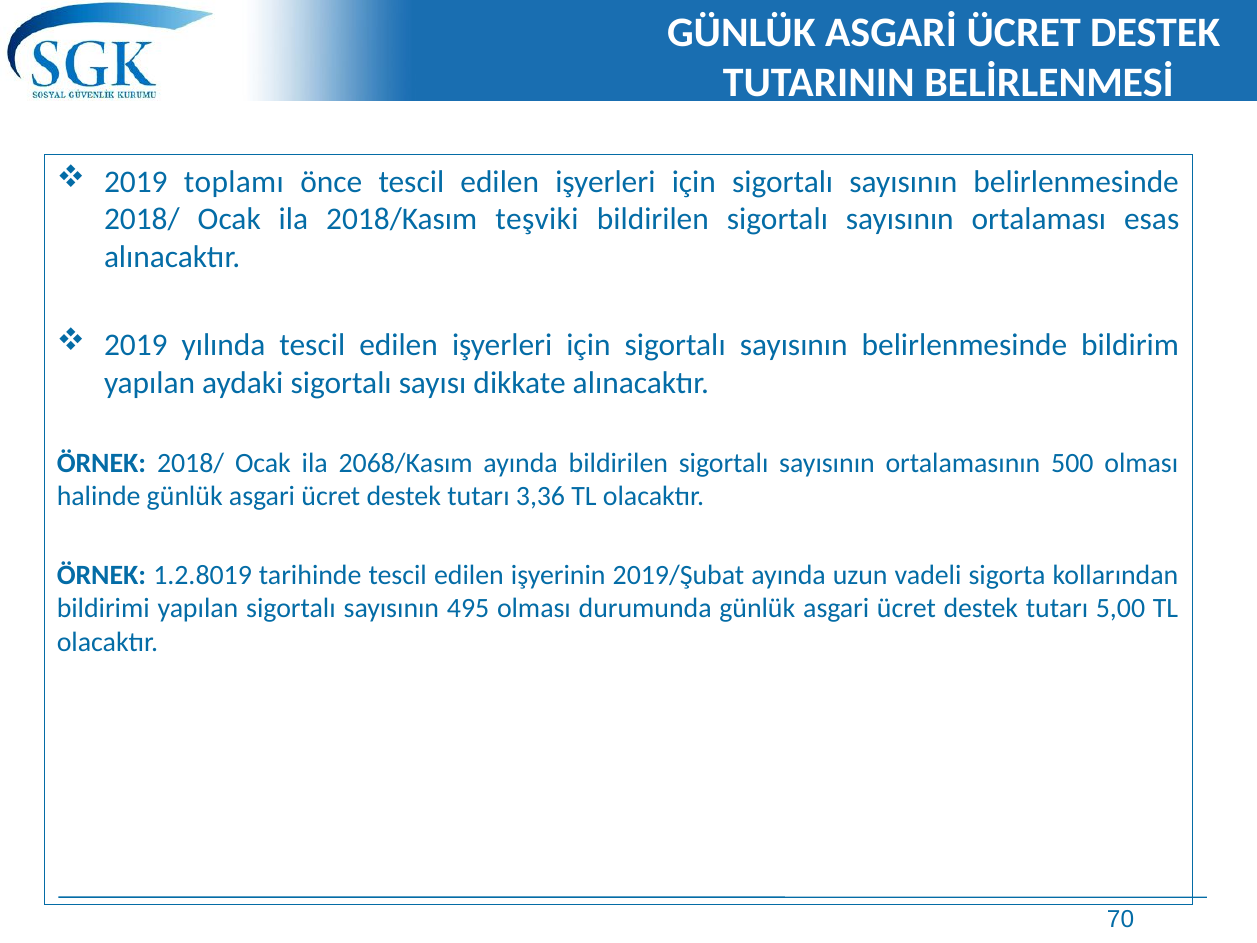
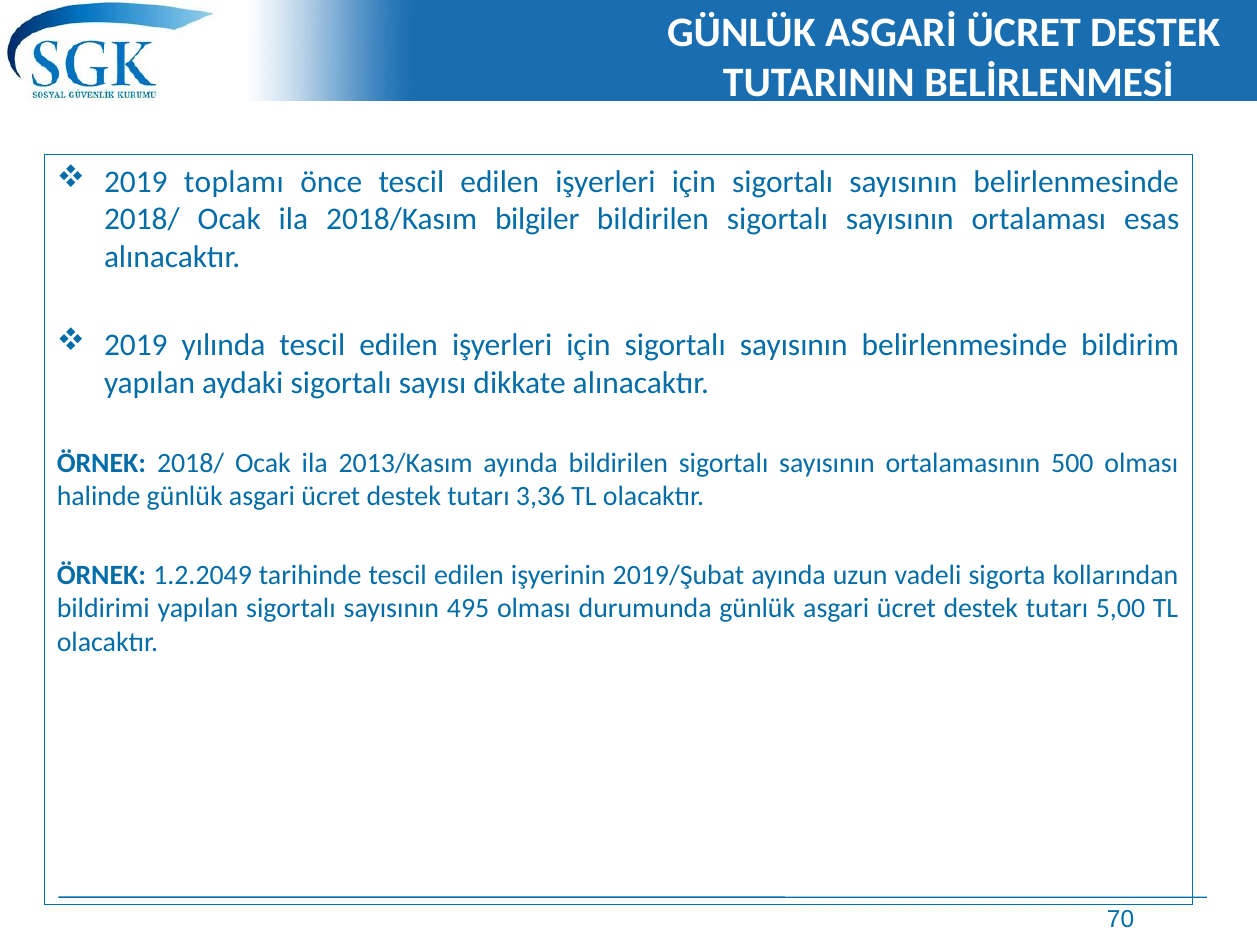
teşviki: teşviki -> bilgiler (537, 220)
2068/Kasım: 2068/Kasım -> 2013/Kasım (406, 463)
1.2.8019: 1.2.8019 -> 1.2.2049 (203, 575)
